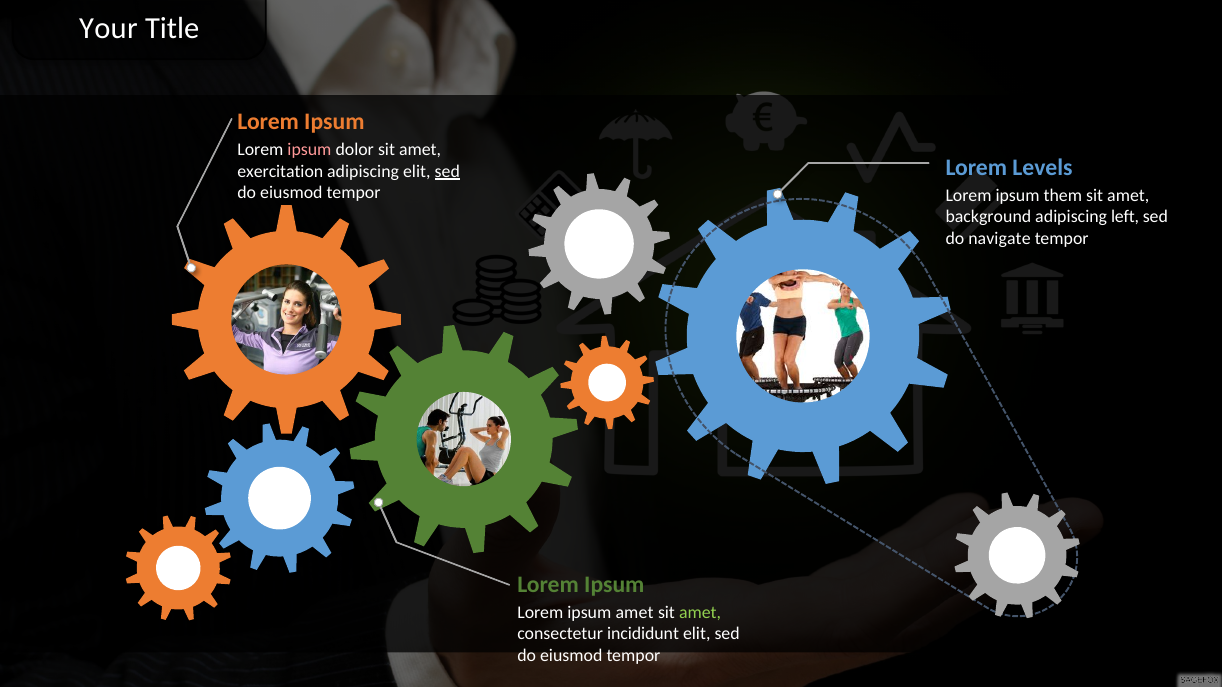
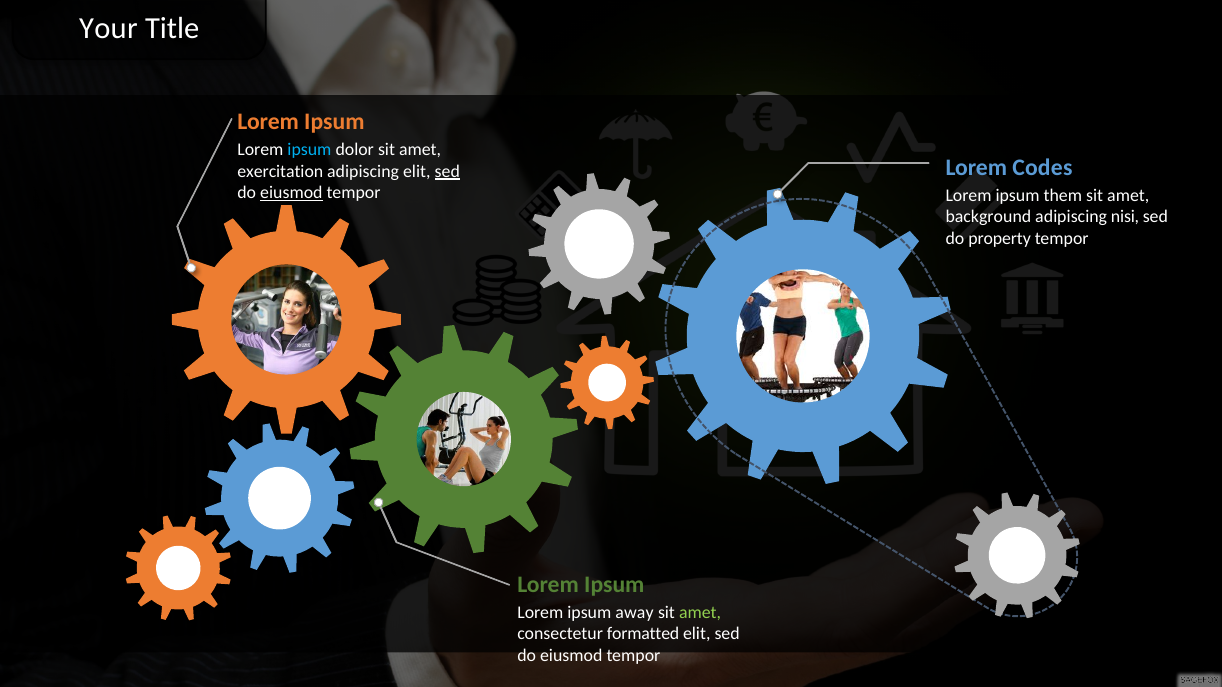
ipsum colour: pink -> light blue (309, 150)
Levels: Levels -> Codes (1042, 168)
eiusmod underline: none -> present (291, 193)
left: left -> nisi (1125, 217)
navigate: navigate -> property (1000, 238)
ipsum amet: amet -> away (635, 613)
incididunt: incididunt -> formatted (643, 634)
